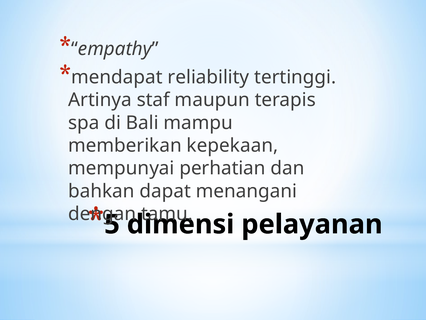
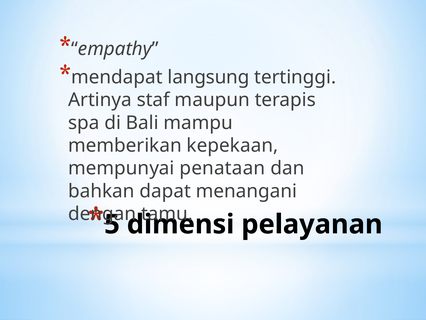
reliability: reliability -> langsung (209, 77)
perhatian: perhatian -> penataan (222, 168)
